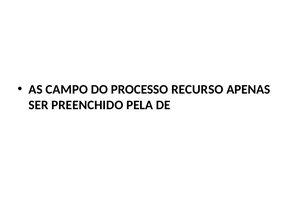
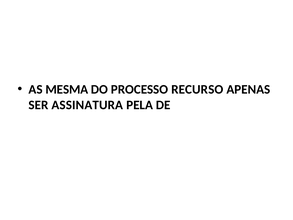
CAMPO: CAMPO -> MESMA (67, 89)
PREENCHIDO: PREENCHIDO -> ASSINATURA (87, 105)
